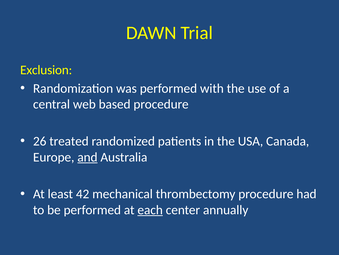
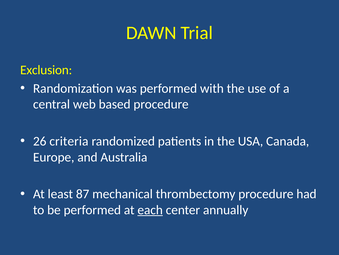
treated: treated -> criteria (69, 141)
and underline: present -> none (87, 157)
42: 42 -> 87 (83, 194)
